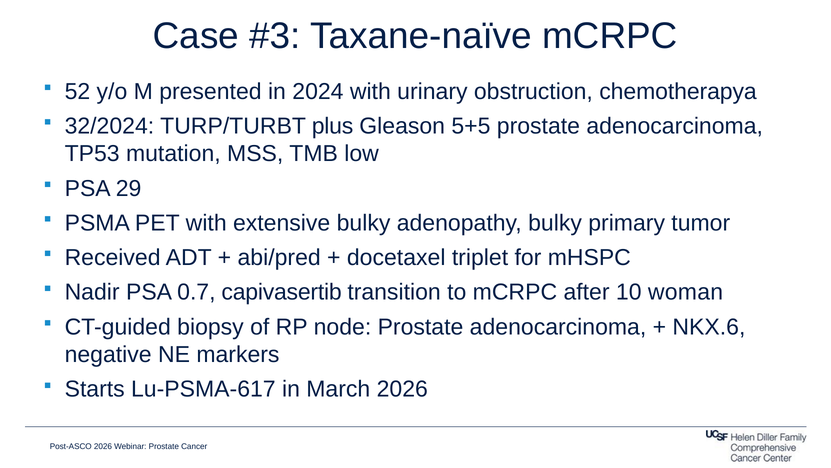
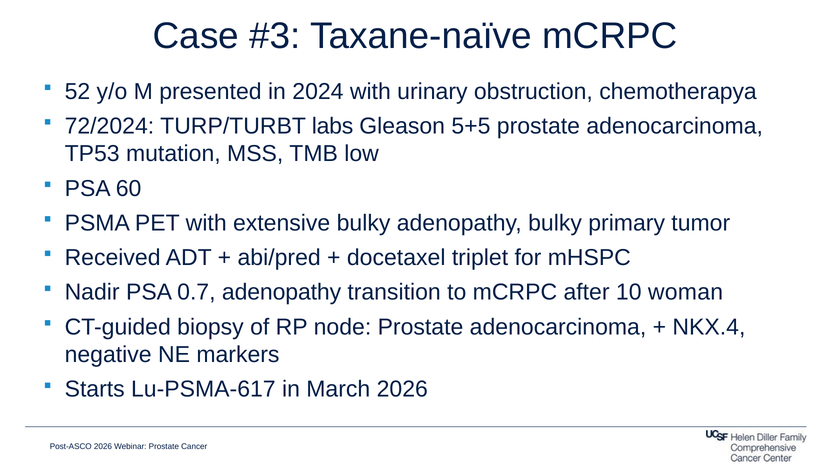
32/2024: 32/2024 -> 72/2024 (109, 126)
plus: plus -> labs (333, 126)
29: 29 -> 60 (129, 188)
0.7 capivasertib: capivasertib -> adenopathy (282, 292)
NKX.6: NKX.6 -> NKX.4 (709, 327)
